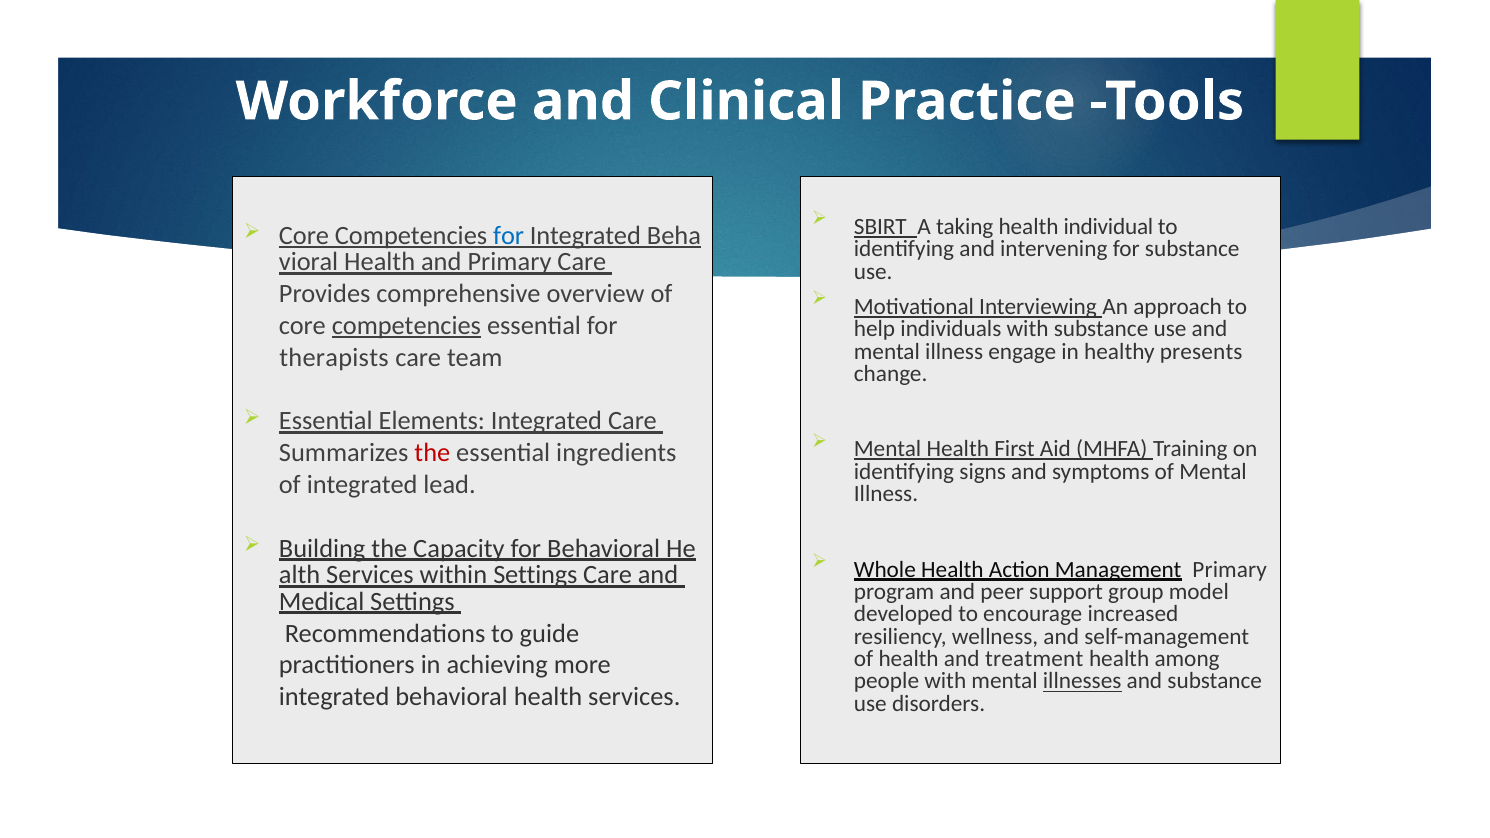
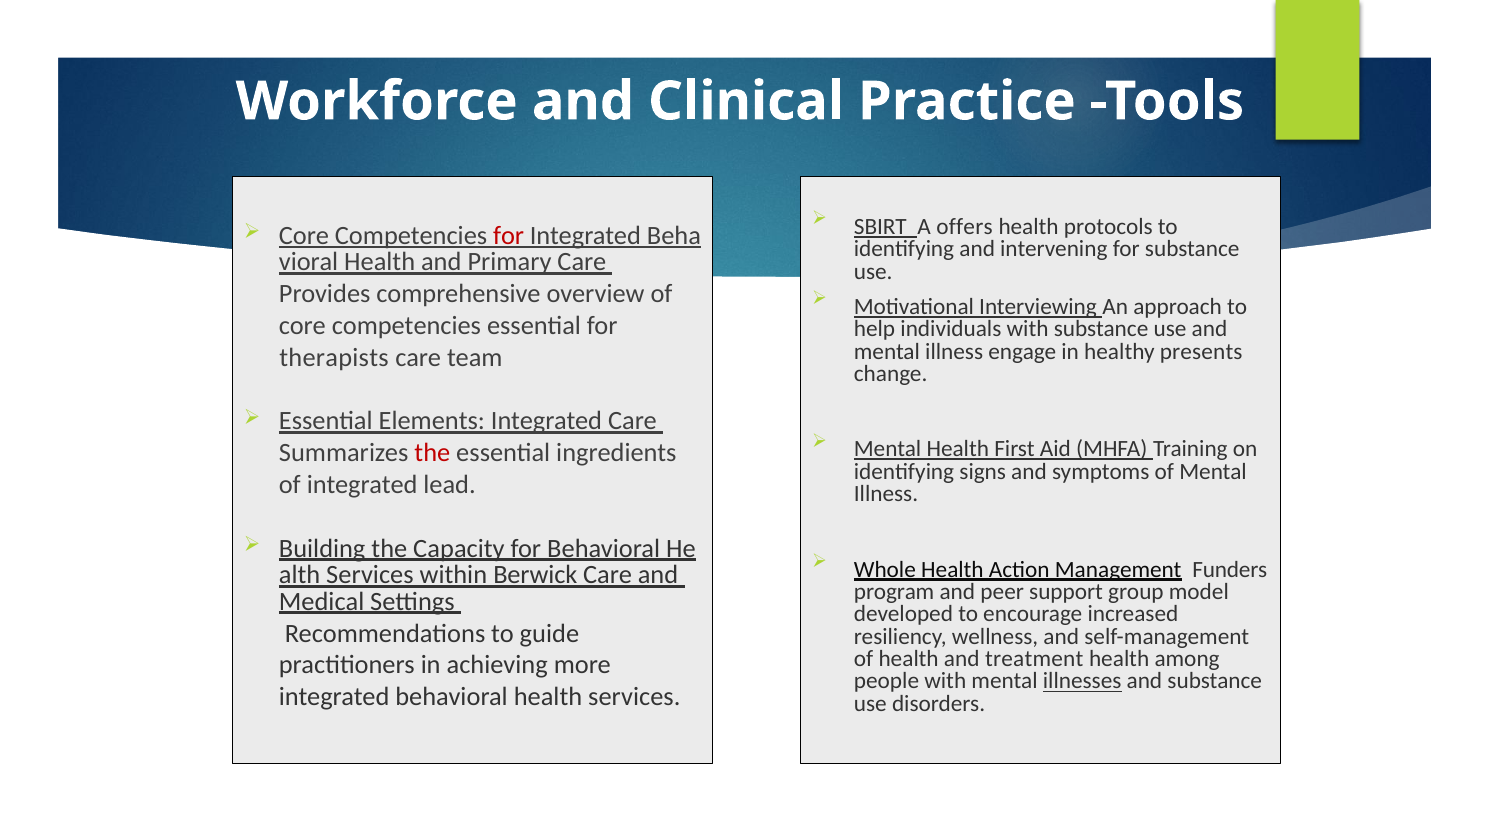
taking: taking -> offers (964, 227)
individual: individual -> protocols (1108, 227)
for colour: blue -> red (509, 236)
competencies underline: present -> none (406, 326)
Management Primary: Primary -> Funders (1230, 570)
within Settings: Settings -> Berwick (535, 575)
